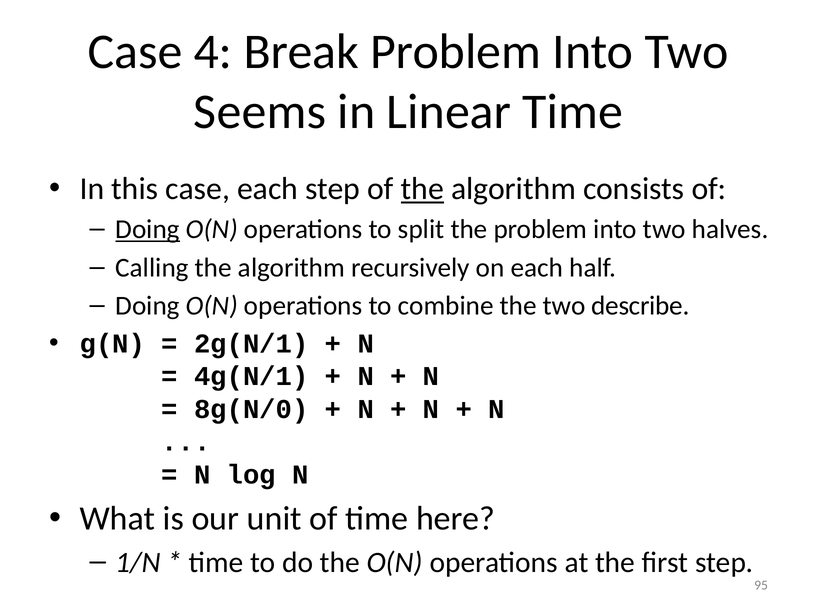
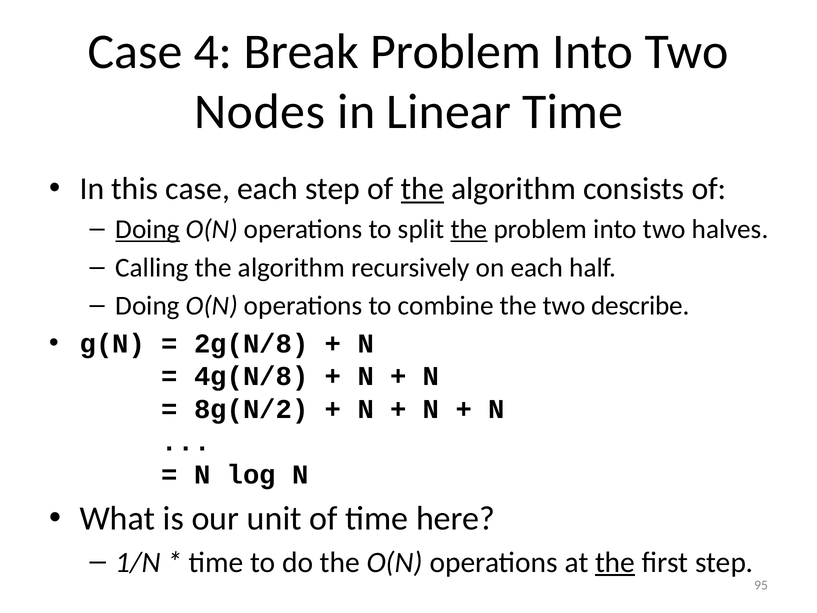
Seems: Seems -> Nodes (260, 112)
the underline: none -> present (469, 229)
2g(N/1: 2g(N/1 -> 2g(N/8 (251, 344)
4g(N/1: 4g(N/1 -> 4g(N/8 (251, 376)
8g(N/0: 8g(N/0 -> 8g(N/2 (251, 409)
the underline: none -> present (615, 562)
